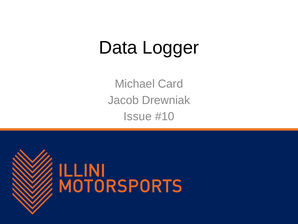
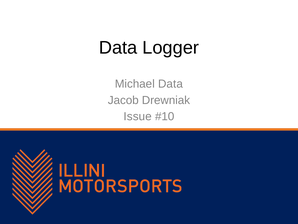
Michael Card: Card -> Data (170, 84)
